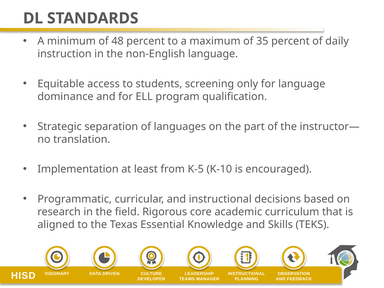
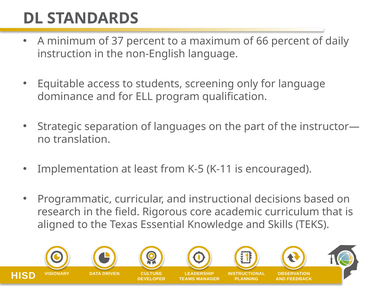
48: 48 -> 37 (118, 41)
35: 35 -> 66 (262, 41)
K-10: K-10 -> K-11 (219, 169)
